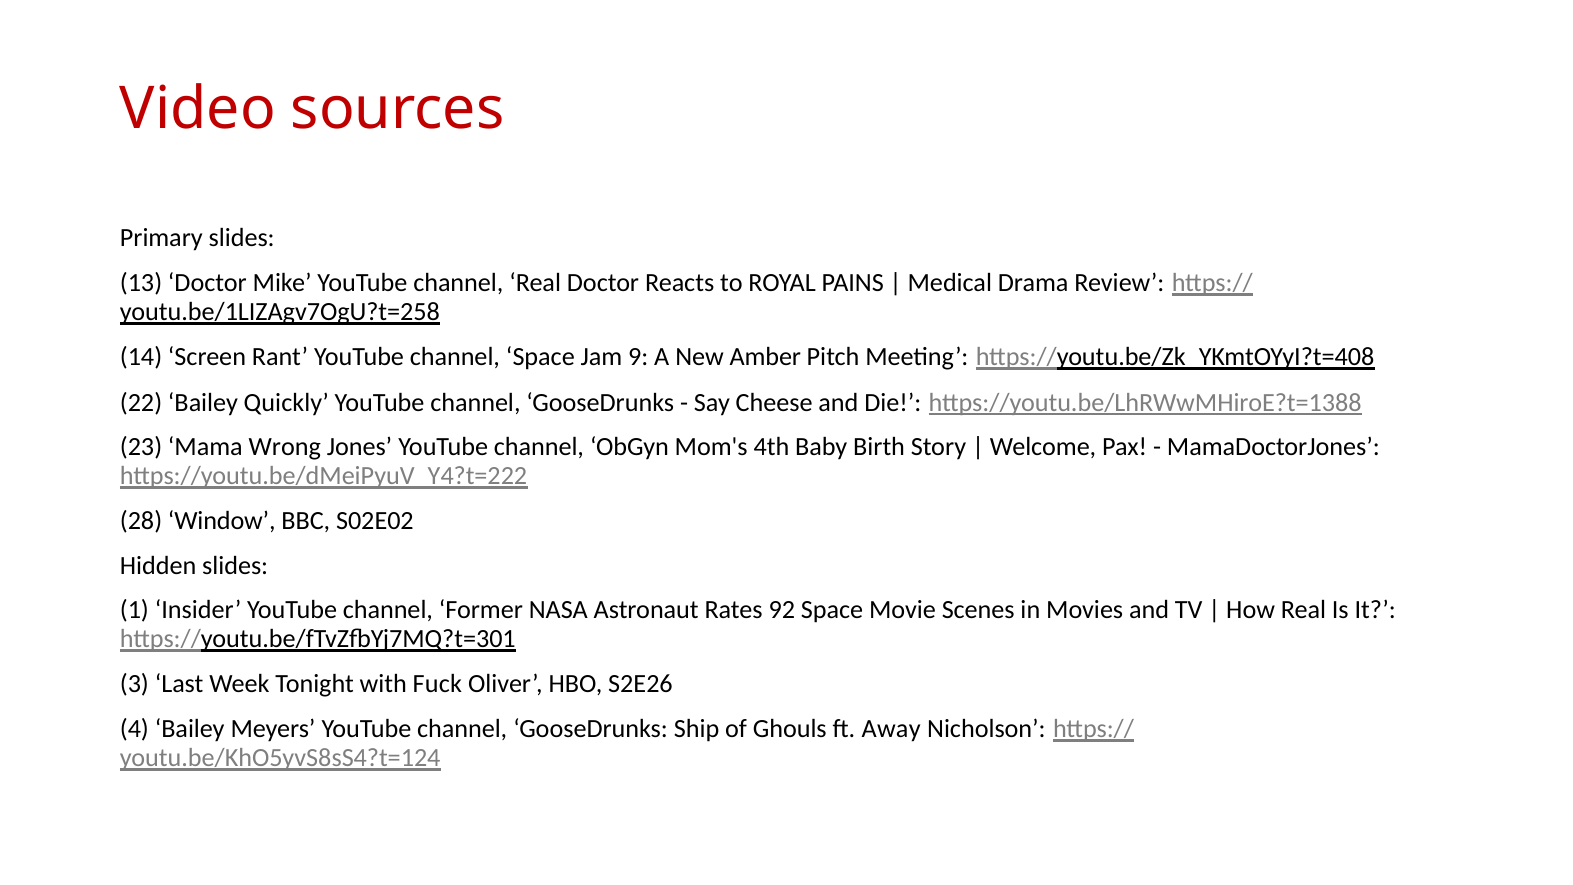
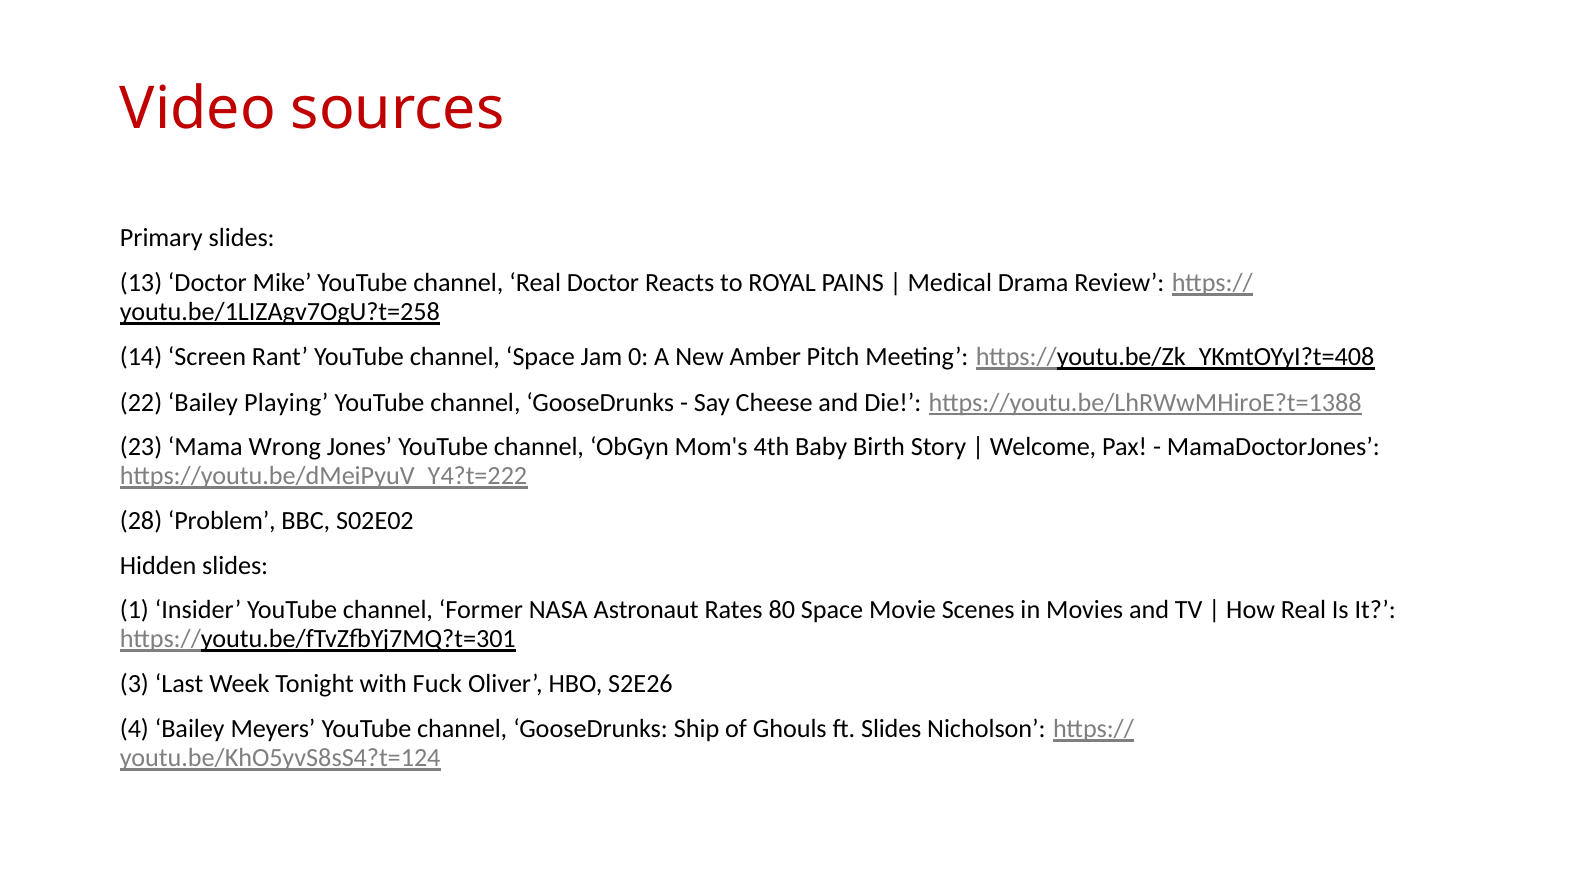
9: 9 -> 0 (638, 357)
Quickly: Quickly -> Playing (286, 402)
Window: Window -> Problem (222, 521)
92: 92 -> 80 (782, 610)
ft Away: Away -> Slides (891, 729)
